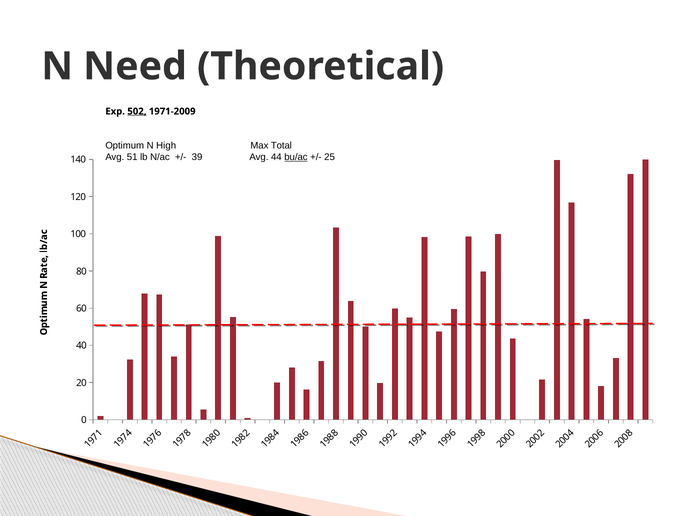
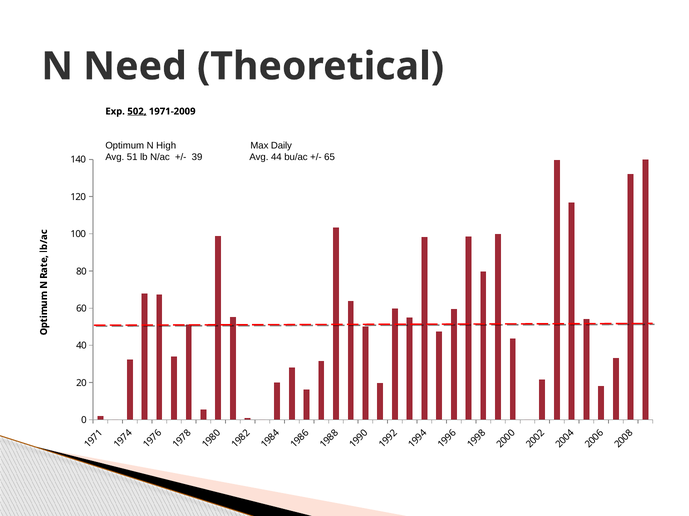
Total: Total -> Daily (281, 146)
bu/ac underline: present -> none (296, 158)
25: 25 -> 65 (330, 158)
